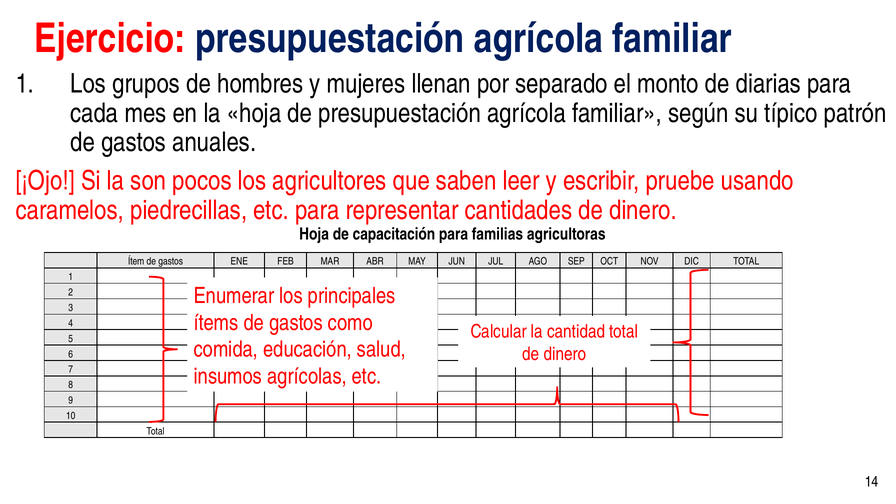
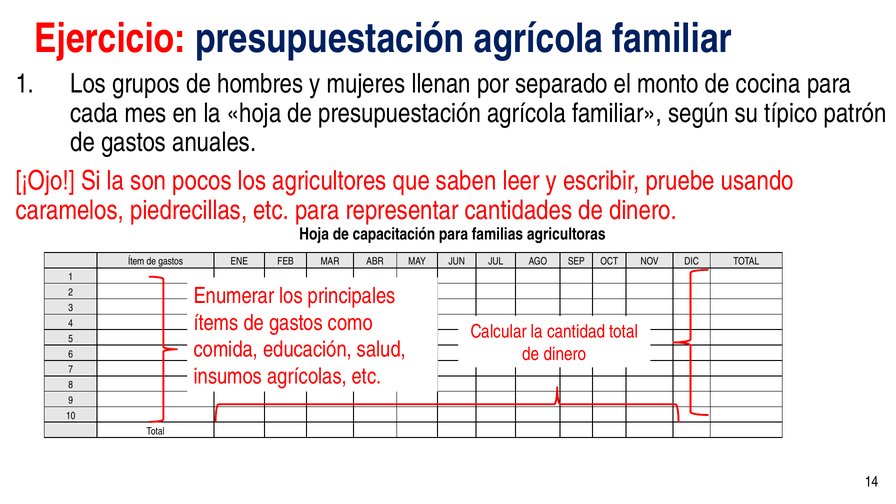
diarias: diarias -> cocina (768, 84)
